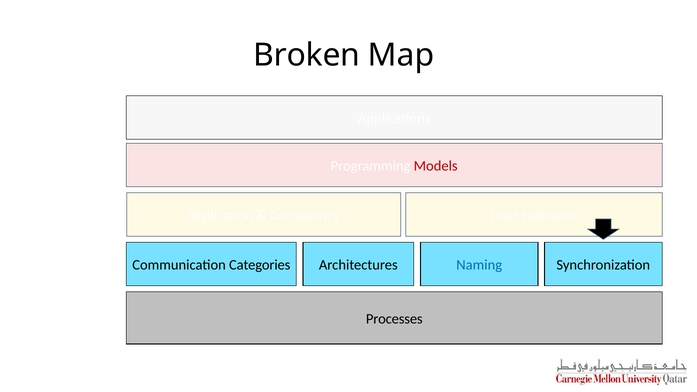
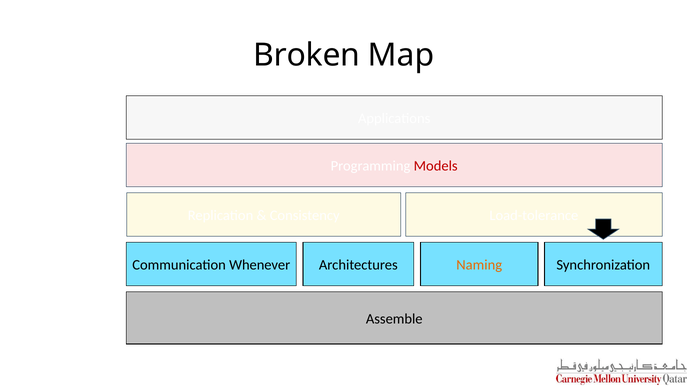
Categories: Categories -> Whenever (260, 265)
Naming colour: blue -> orange (479, 265)
Processes: Processes -> Assemble (394, 319)
